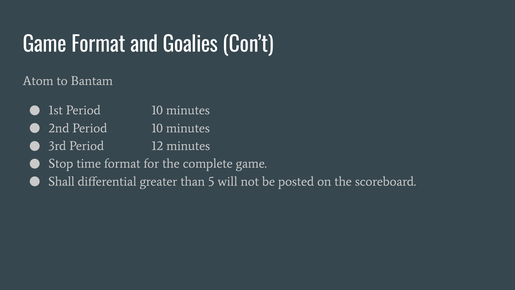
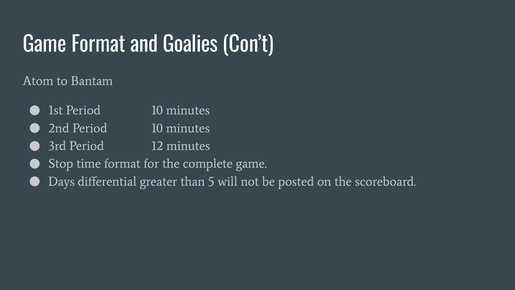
Shall: Shall -> Days (61, 181)
